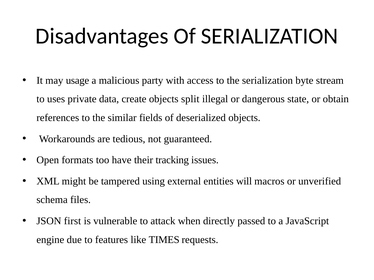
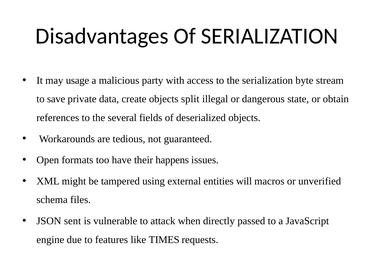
uses: uses -> save (56, 99)
similar: similar -> several (122, 118)
tracking: tracking -> happens (172, 160)
first: first -> sent (72, 221)
